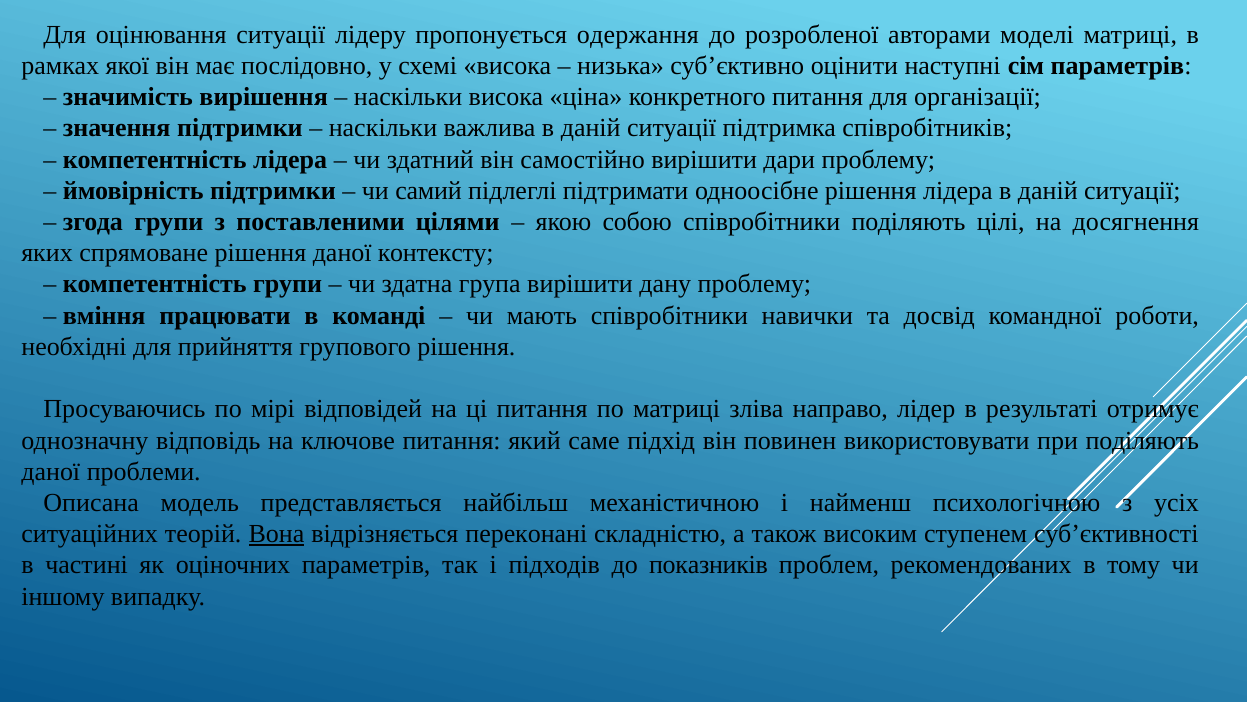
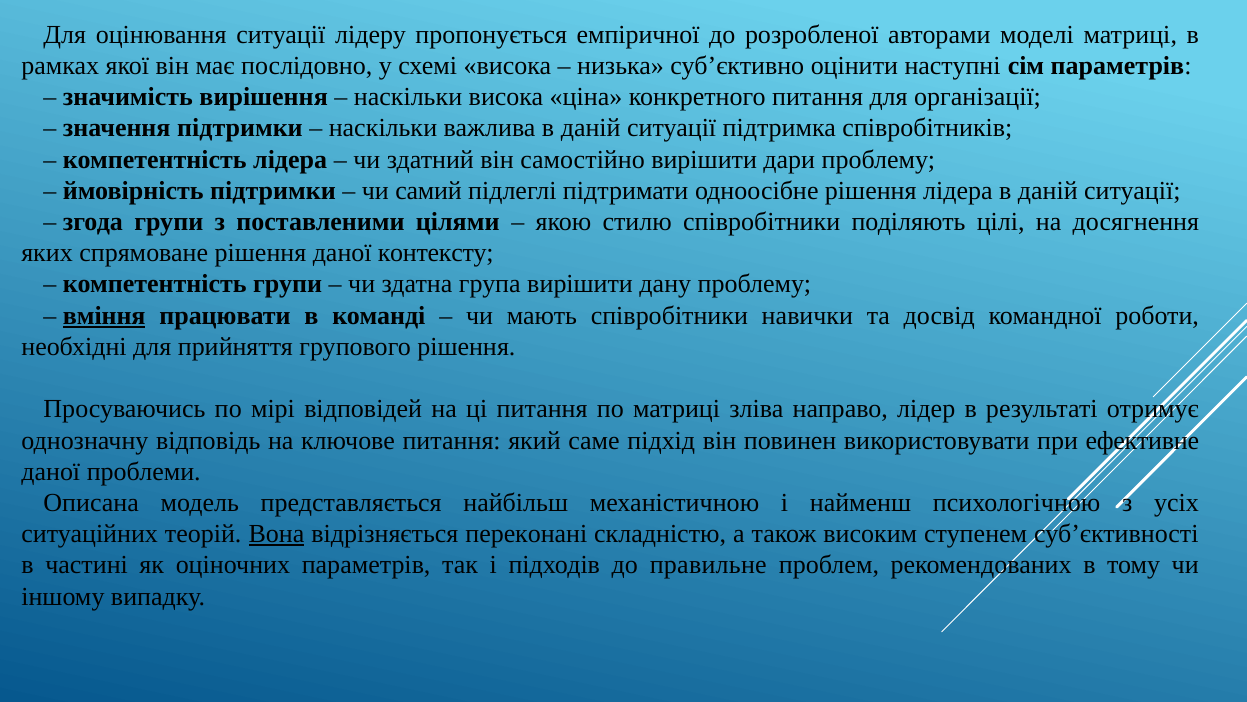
одержання: одержання -> емпіричної (638, 35)
собою: собою -> стилю (637, 222)
вміння underline: none -> present (104, 315)
при поділяють: поділяють -> ефективне (1142, 440)
показників: показників -> правильне (708, 565)
